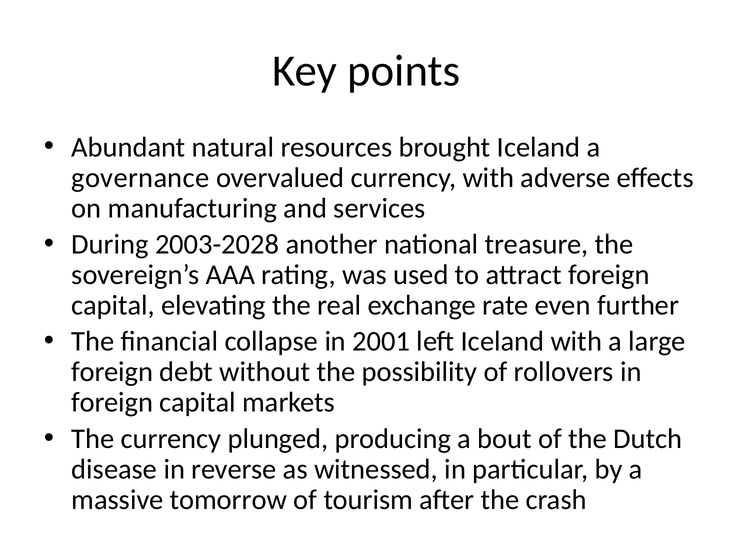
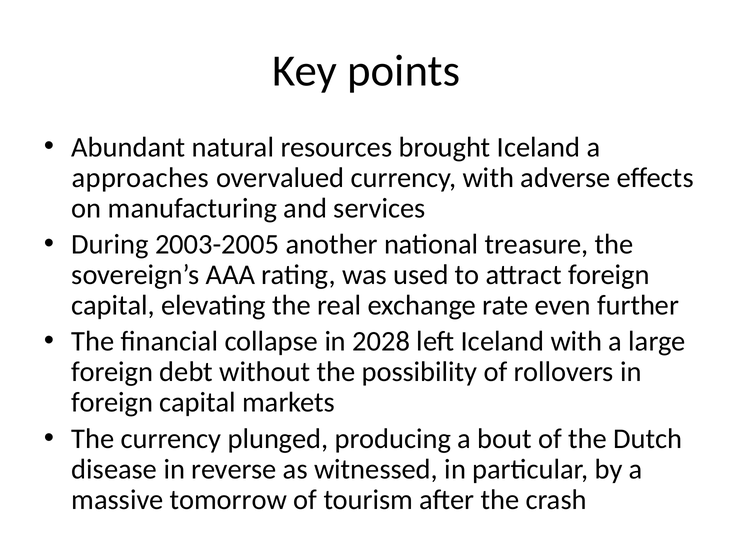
governance: governance -> approaches (140, 178)
2003-2028: 2003-2028 -> 2003-2005 (217, 245)
2001: 2001 -> 2028 (381, 342)
